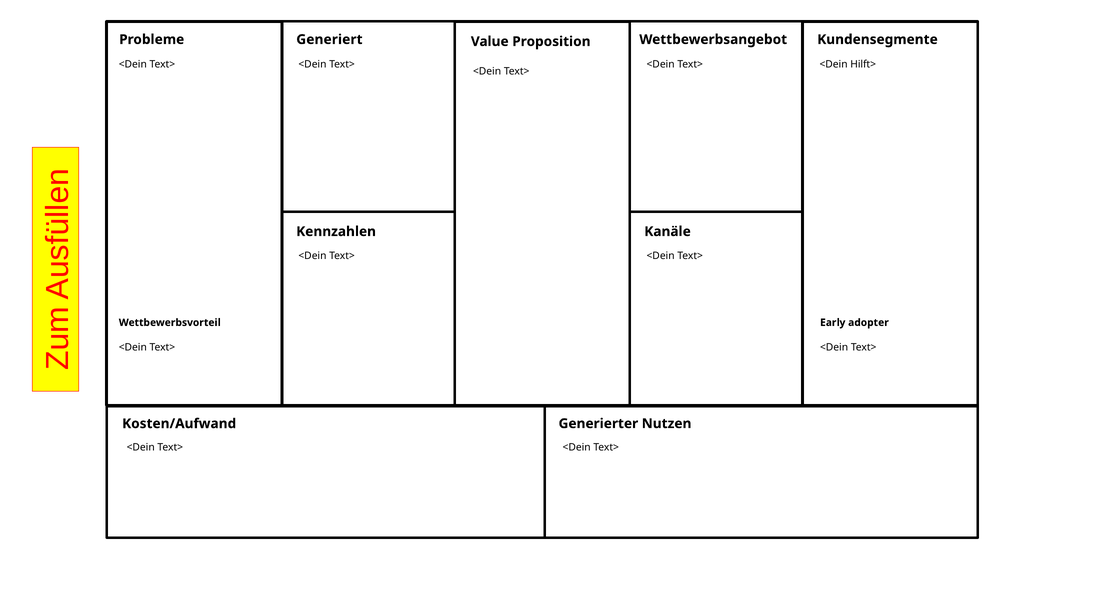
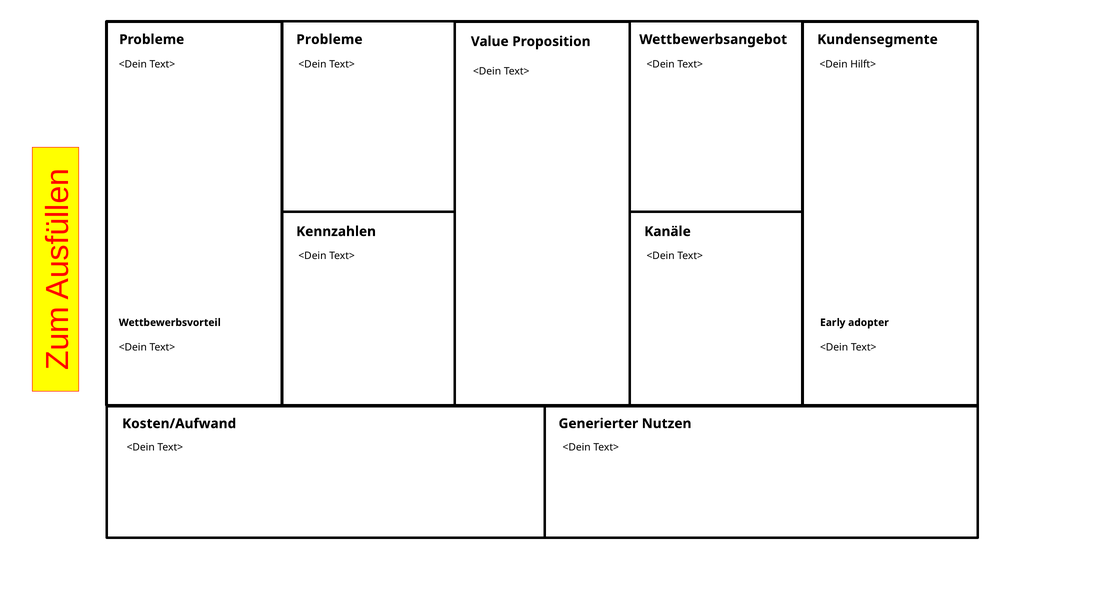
Probleme Generiert: Generiert -> Probleme (329, 40)
